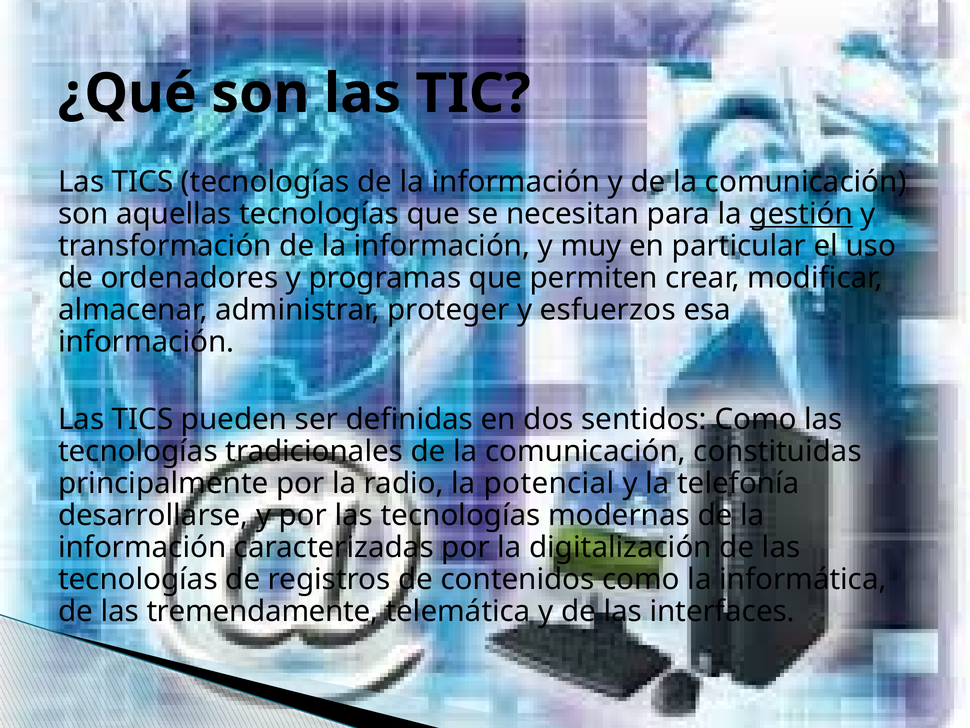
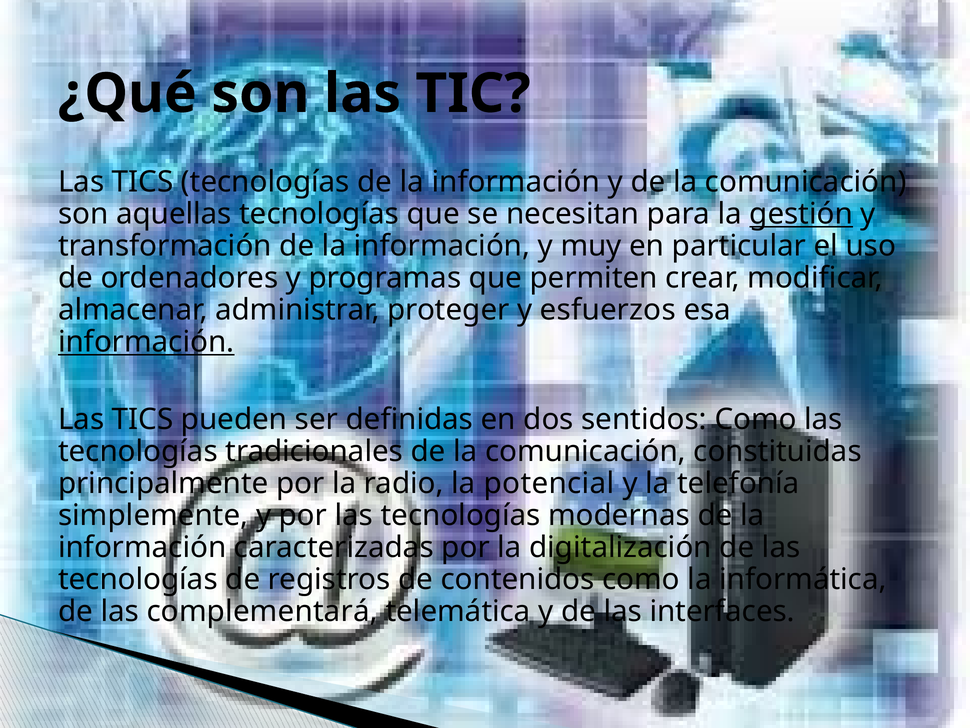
información underline: none -> present (146, 342)
desarrollarse: desarrollarse -> simplemente (153, 515)
tremendamente: tremendamente -> complementará (262, 611)
